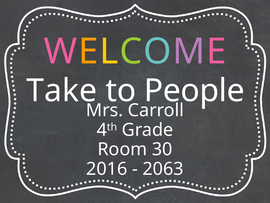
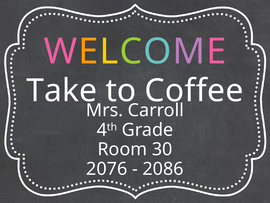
People: People -> Coffee (194, 91)
2016: 2016 -> 2076 (107, 168)
2063: 2063 -> 2086 (163, 168)
